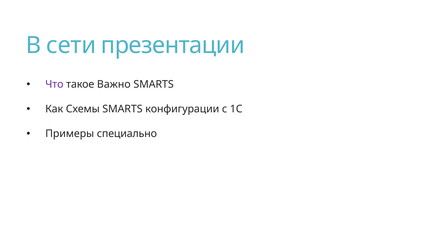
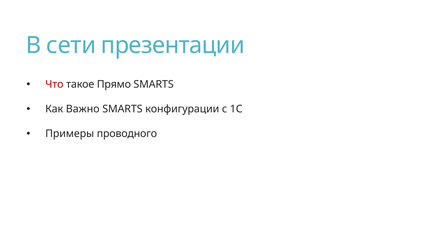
Что colour: purple -> red (54, 84)
Важно: Важно -> Прямо (114, 84)
Схемы: Схемы -> Важно (83, 109)
специально: специально -> проводного (127, 134)
